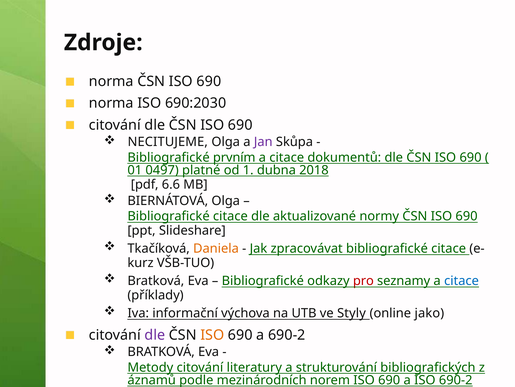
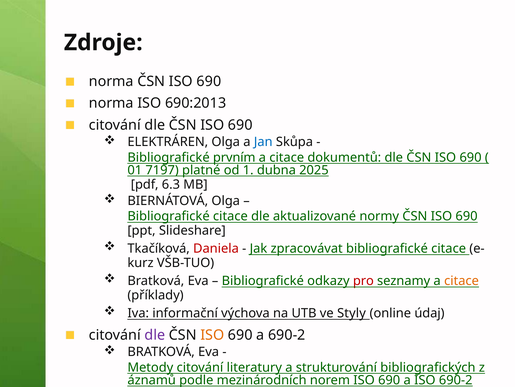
690:2030: 690:2030 -> 690:2013 (196, 103)
NECITUJEME: NECITUJEME -> ELEKTRÁREN (168, 142)
Jan colour: purple -> blue (263, 142)
0497: 0497 -> 7197 (162, 170)
2018: 2018 -> 2025 (314, 170)
6.6: 6.6 -> 6.3 (171, 184)
Daniela colour: orange -> red (216, 248)
citace colour: blue -> orange (462, 280)
jako: jako -> údaj (429, 313)
